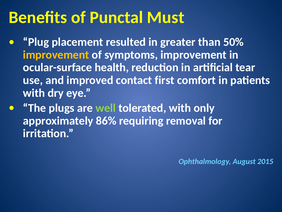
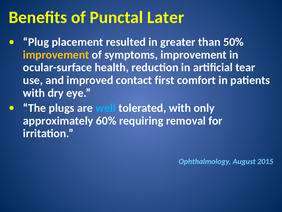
Must: Must -> Later (166, 17)
well colour: light green -> light blue (106, 108)
86%: 86% -> 60% (106, 120)
